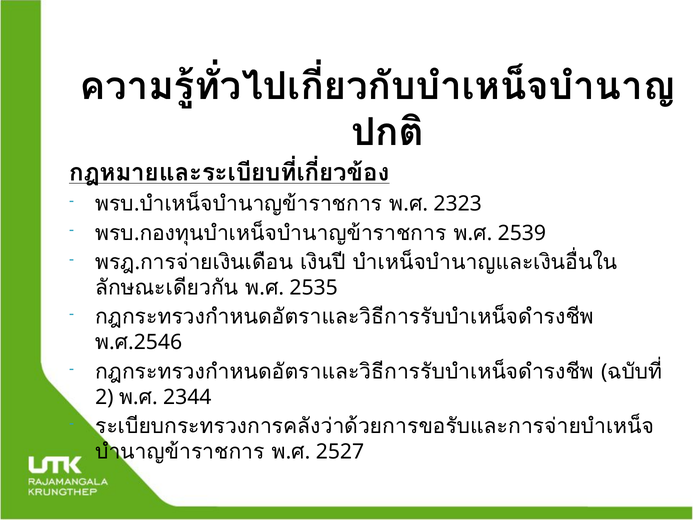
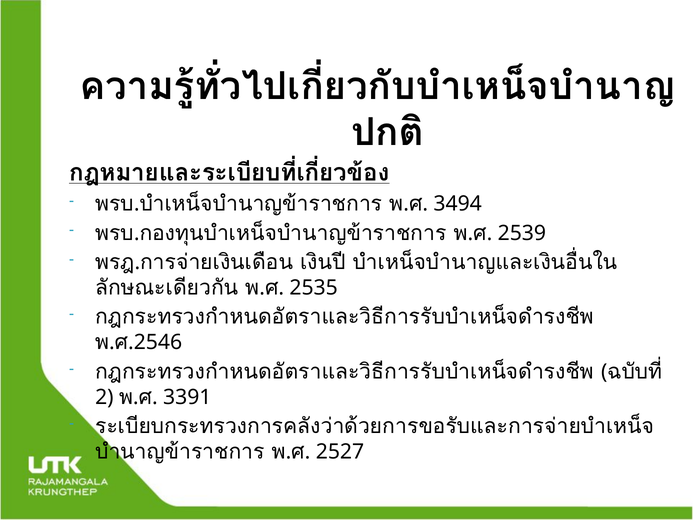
2323: 2323 -> 3494 (458, 204)
2344: 2344 -> 3391 (187, 397)
